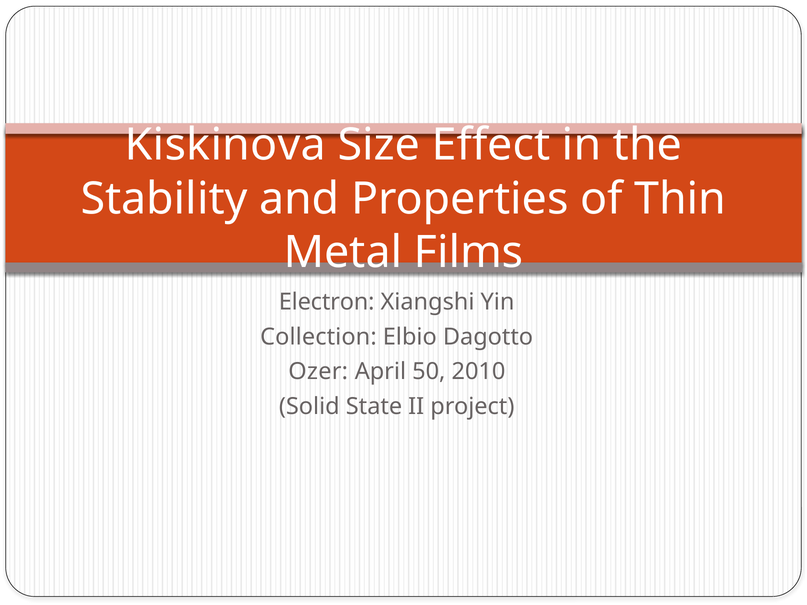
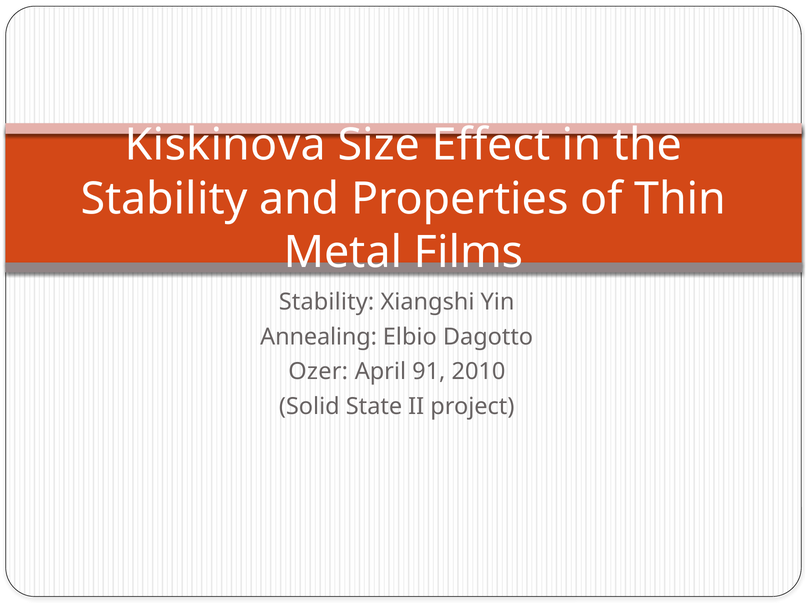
Electron: Electron -> Stability (327, 302)
Collection: Collection -> Annealing (319, 337)
50: 50 -> 91 (429, 372)
